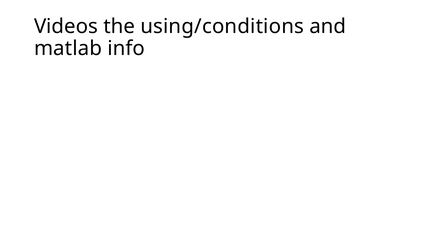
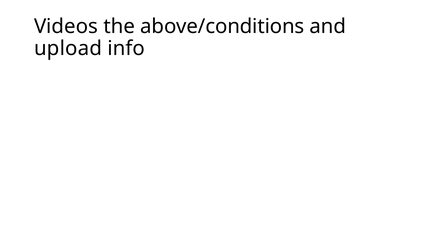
using/conditions: using/conditions -> above/conditions (222, 26)
matlab: matlab -> upload (68, 48)
